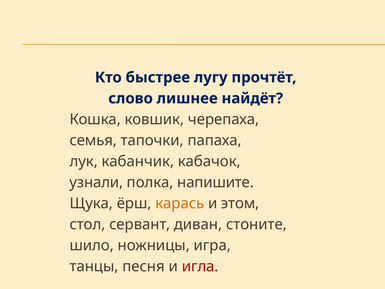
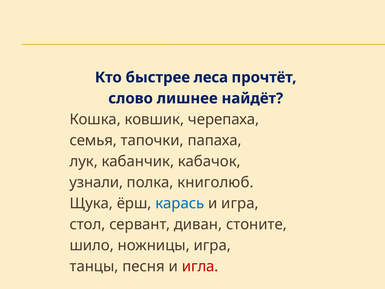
лугу: лугу -> леса (211, 77)
напишите: напишите -> книголюб (215, 182)
карась colour: orange -> blue (180, 203)
и этом: этом -> игра (240, 203)
